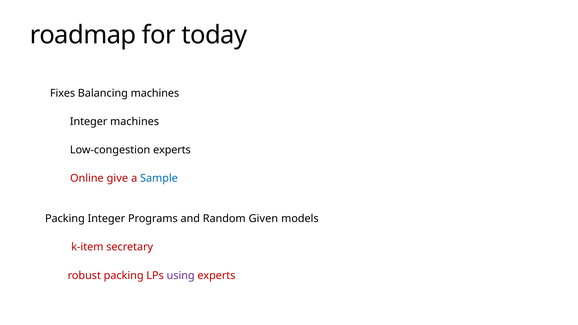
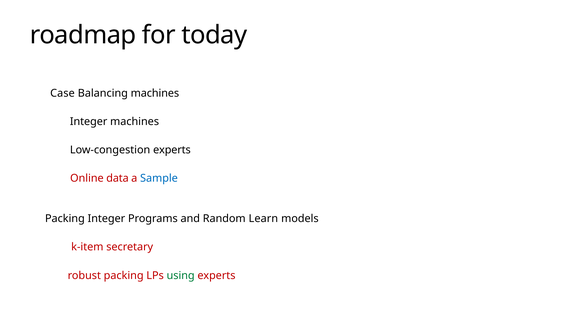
Fixes: Fixes -> Case (62, 93)
give: give -> data (118, 178)
Given: Given -> Learn (263, 219)
using colour: purple -> green (181, 276)
